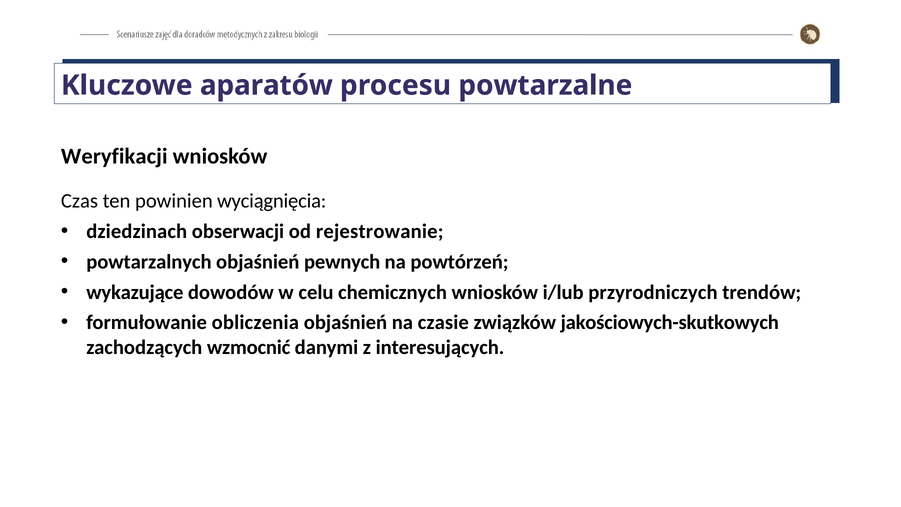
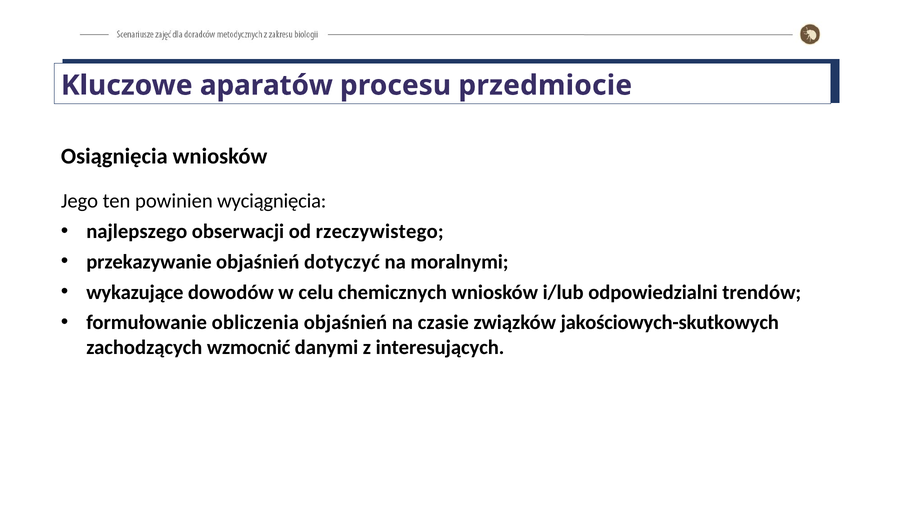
powtarzalne: powtarzalne -> przedmiocie (545, 85)
Weryfikacji: Weryfikacji -> Osiągnięcia (114, 156)
Czas: Czas -> Jego (79, 201)
dziedzinach: dziedzinach -> najlepszego (137, 231)
rejestrowanie: rejestrowanie -> rzeczywistego (380, 231)
powtarzalnych: powtarzalnych -> przekazywanie (149, 262)
pewnych: pewnych -> dotyczyć (342, 262)
powtórzeń: powtórzeń -> moralnymi (459, 262)
przyrodniczych: przyrodniczych -> odpowiedzialni (653, 292)
